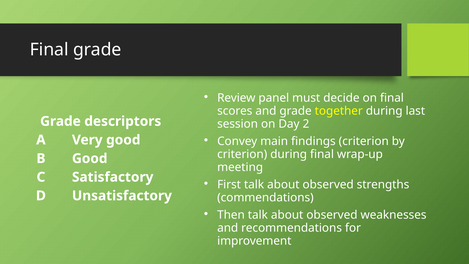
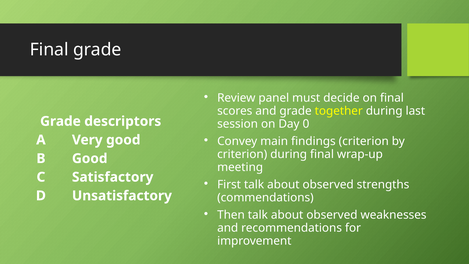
2: 2 -> 0 (306, 124)
